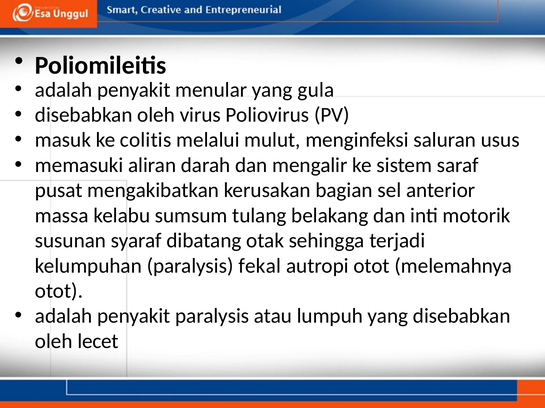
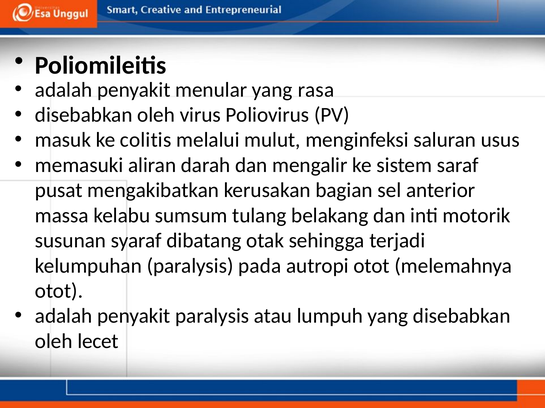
gula: gula -> rasa (316, 90)
fekal: fekal -> pada (260, 266)
